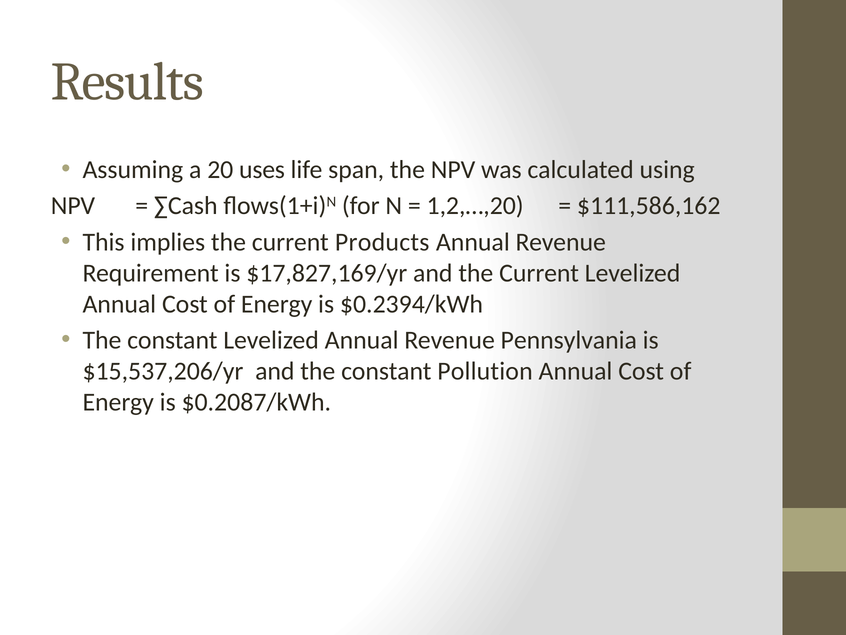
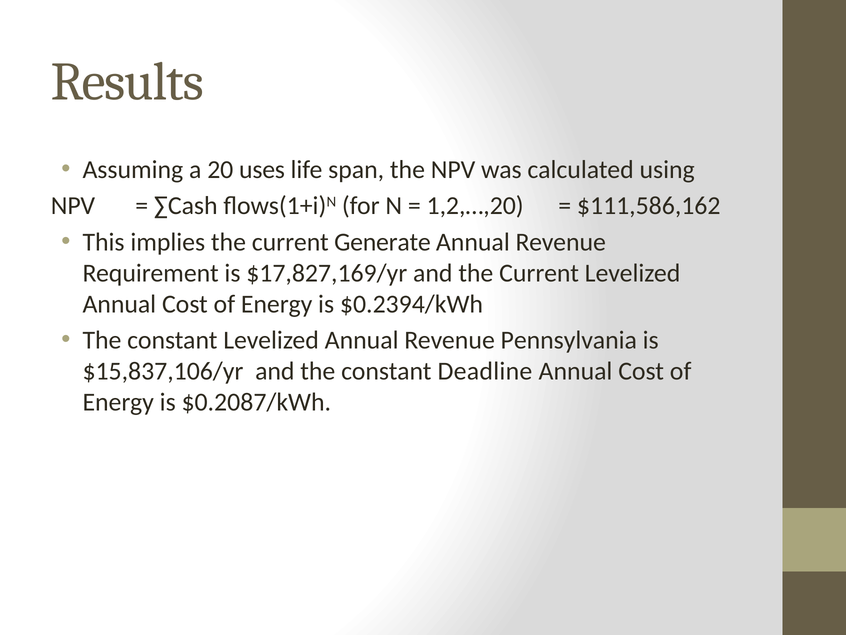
Products: Products -> Generate (382, 242)
$15,537,206/yr: $15,537,206/yr -> $15,837,106/yr (163, 371)
Pollution: Pollution -> Deadline (485, 371)
